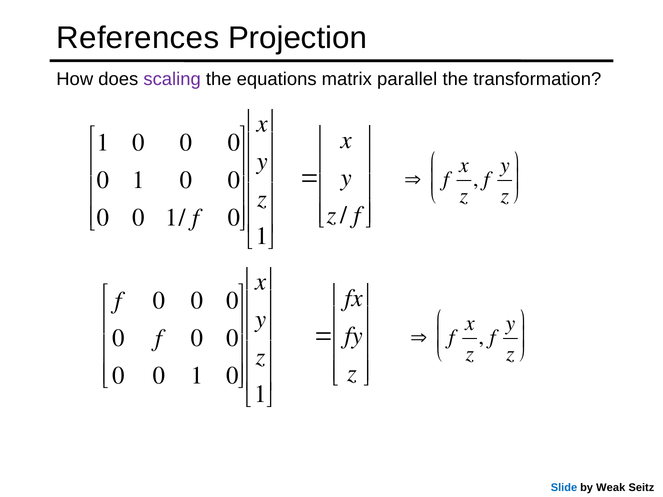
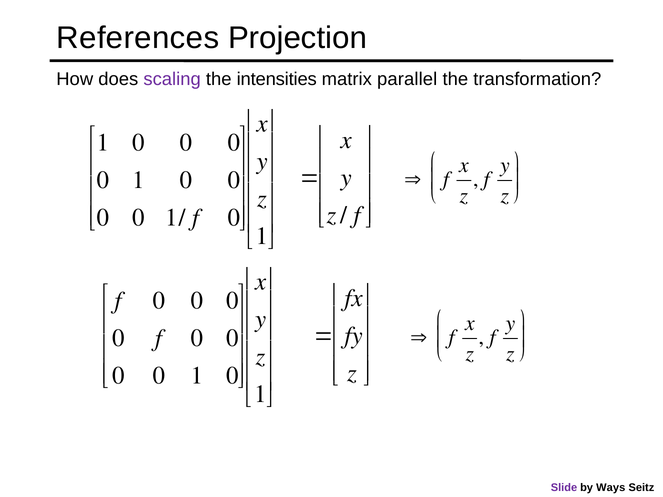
equations: equations -> intensities (277, 79)
Slide colour: blue -> purple (564, 488)
Weak: Weak -> Ways (611, 488)
